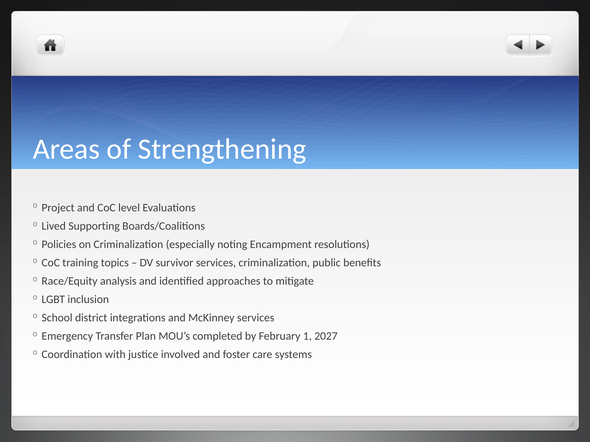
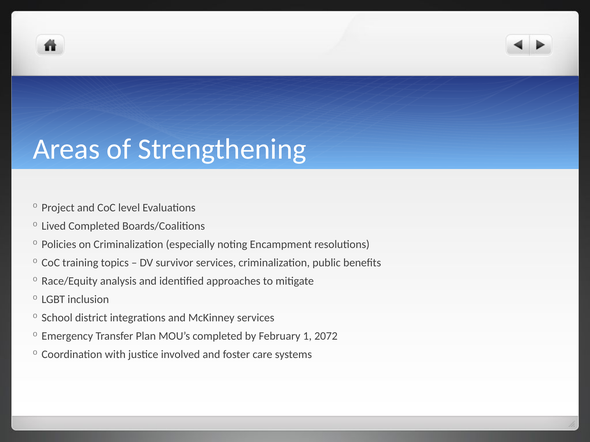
Lived Supporting: Supporting -> Completed (94, 226)
2027: 2027 -> 2072 (326, 336)
